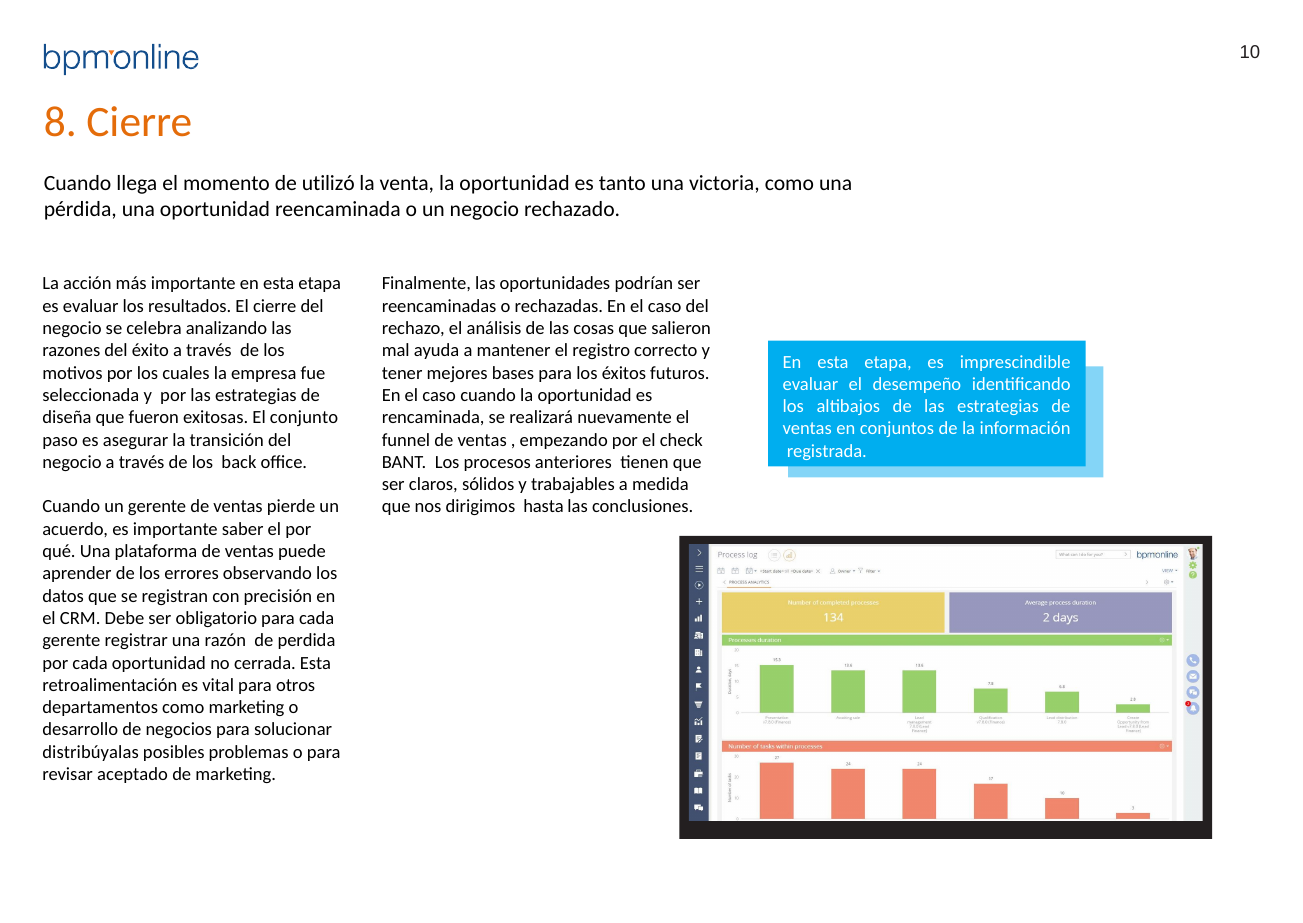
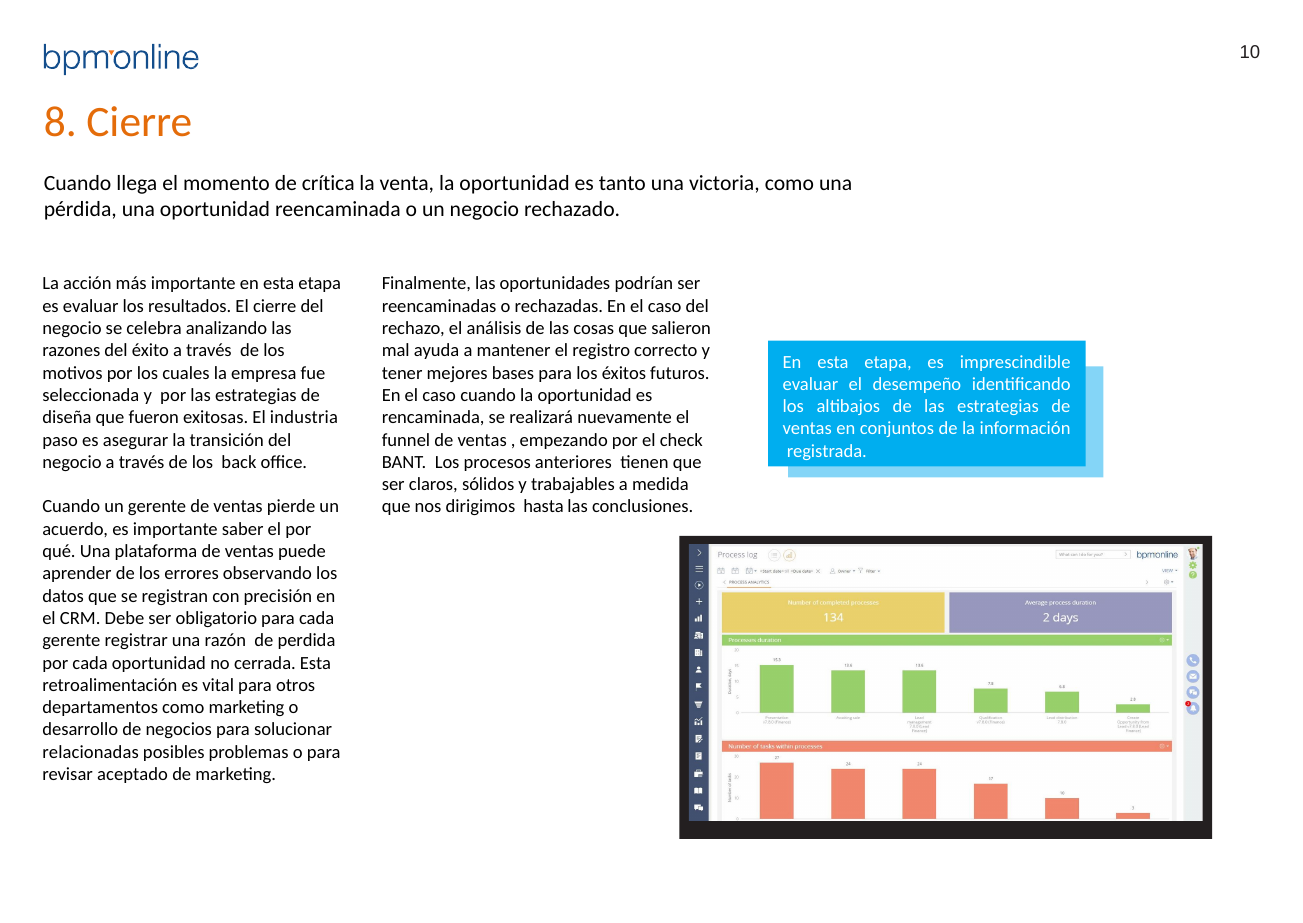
utilizó: utilizó -> crítica (328, 183)
conjunto: conjunto -> industria (304, 418)
distribúyalas: distribúyalas -> relacionadas (91, 753)
